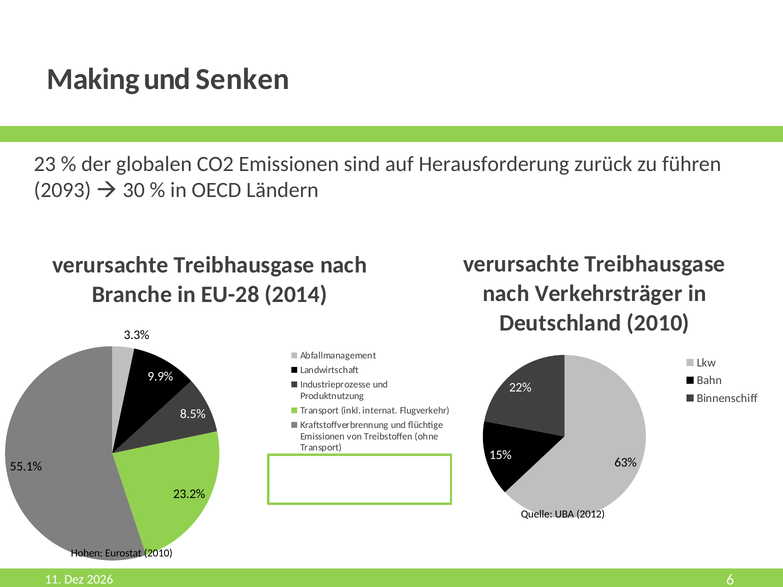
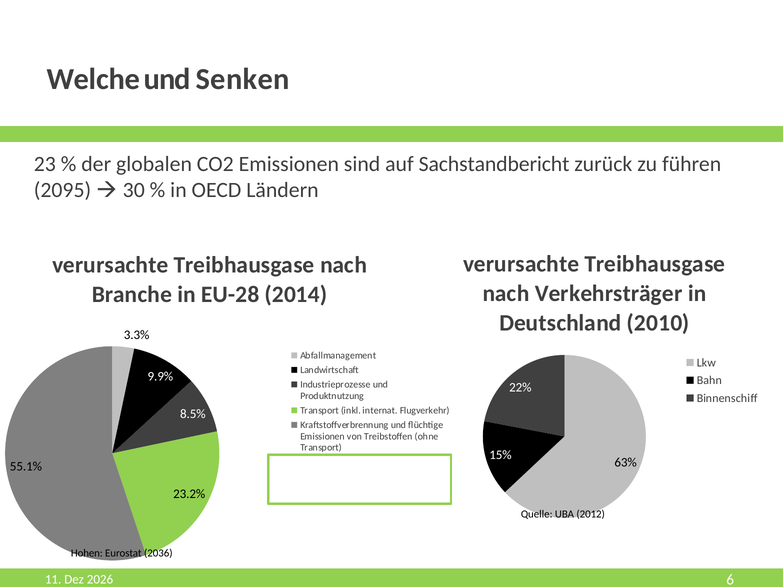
Making: Making -> Welche (93, 79)
Herausforderung: Herausforderung -> Sachstandbericht (494, 164)
2093: 2093 -> 2095 (62, 190)
Eurostat 2010: 2010 -> 2036 (158, 553)
